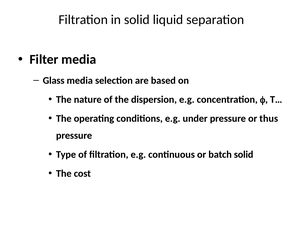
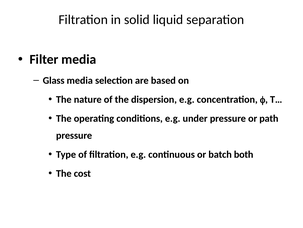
thus: thus -> path (269, 118)
batch solid: solid -> both (244, 154)
